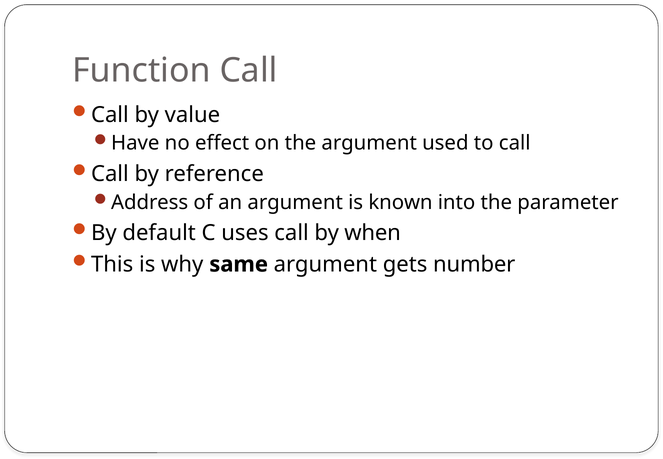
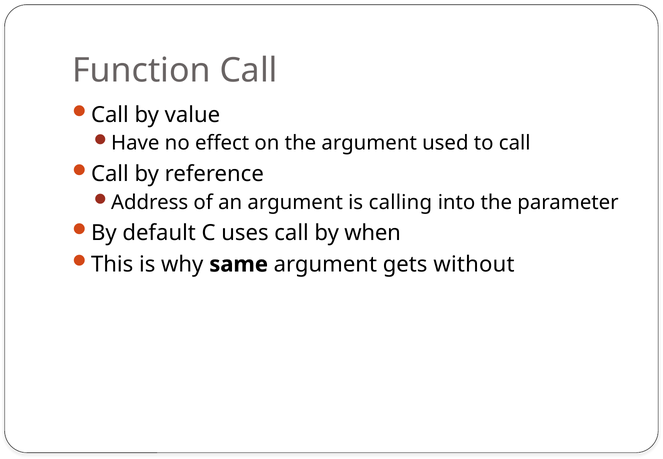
known: known -> calling (400, 202)
number: number -> without (474, 264)
